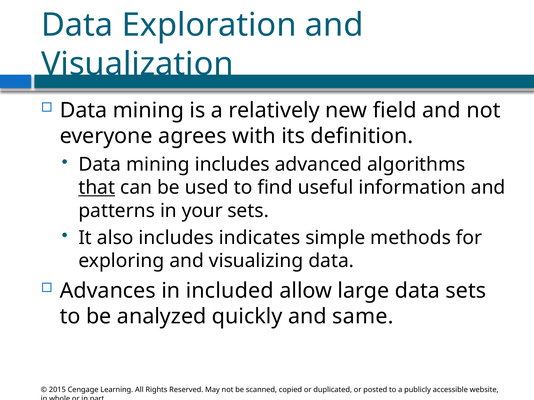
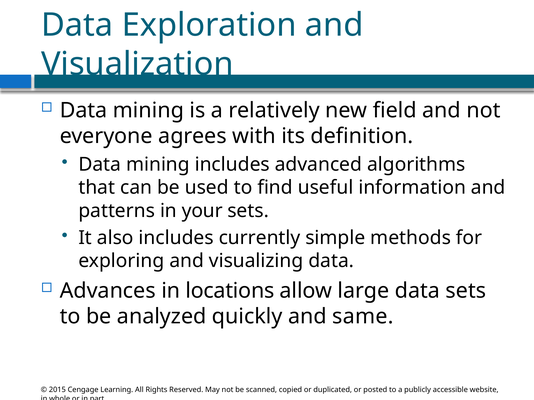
that underline: present -> none (97, 188)
indicates: indicates -> currently (260, 238)
included: included -> locations (230, 291)
